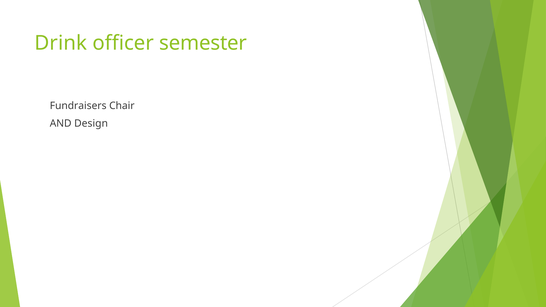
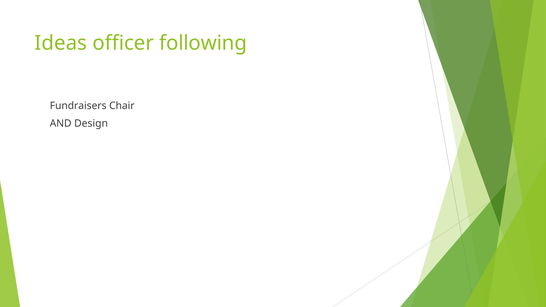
Drink: Drink -> Ideas (61, 43)
semester: semester -> following (203, 43)
